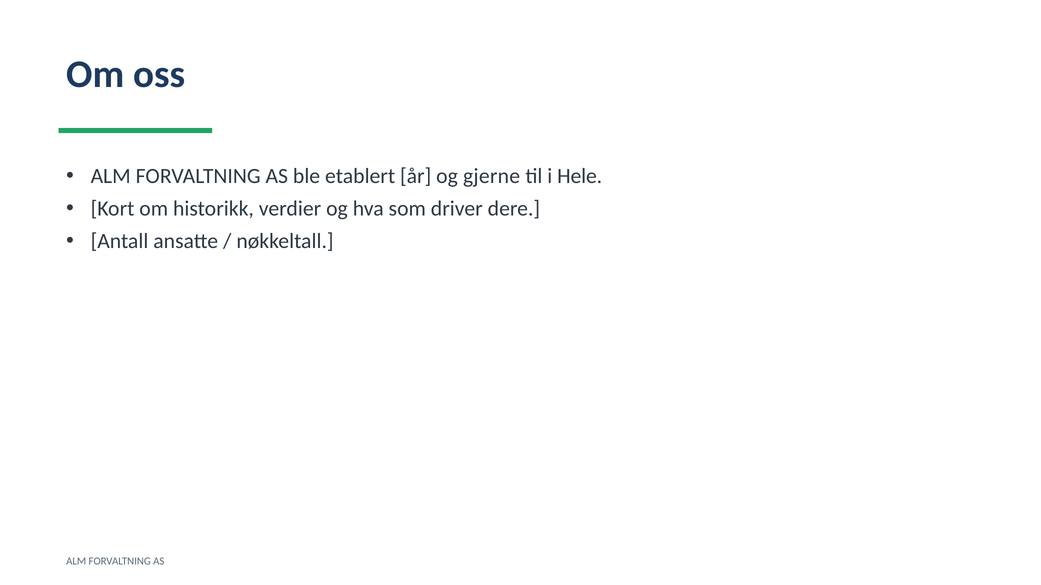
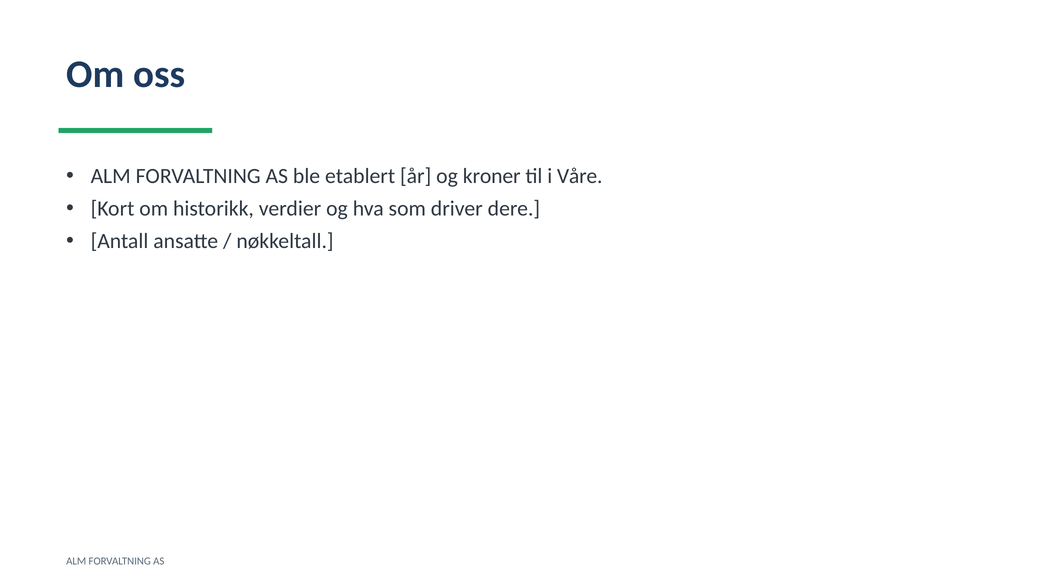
gjerne: gjerne -> kroner (492, 176)
Hele: Hele -> Våre (580, 176)
